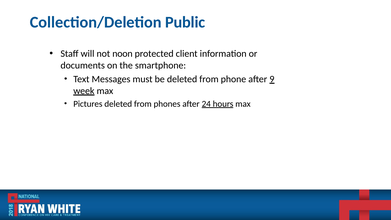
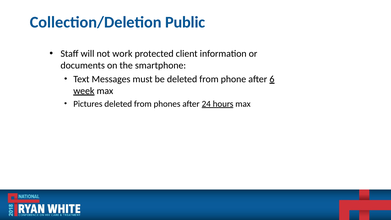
noon: noon -> work (122, 54)
9: 9 -> 6 (272, 79)
